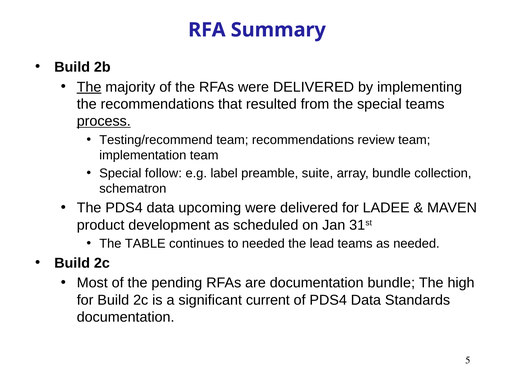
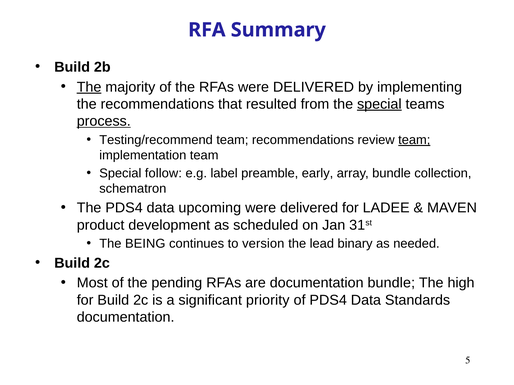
special underline: none -> present (379, 104)
team underline: none -> present (414, 140)
suite: suite -> early (318, 174)
TABLE: TABLE -> BEING (145, 244)
to needed: needed -> version (263, 244)
lead teams: teams -> binary (355, 244)
current: current -> priority (268, 300)
